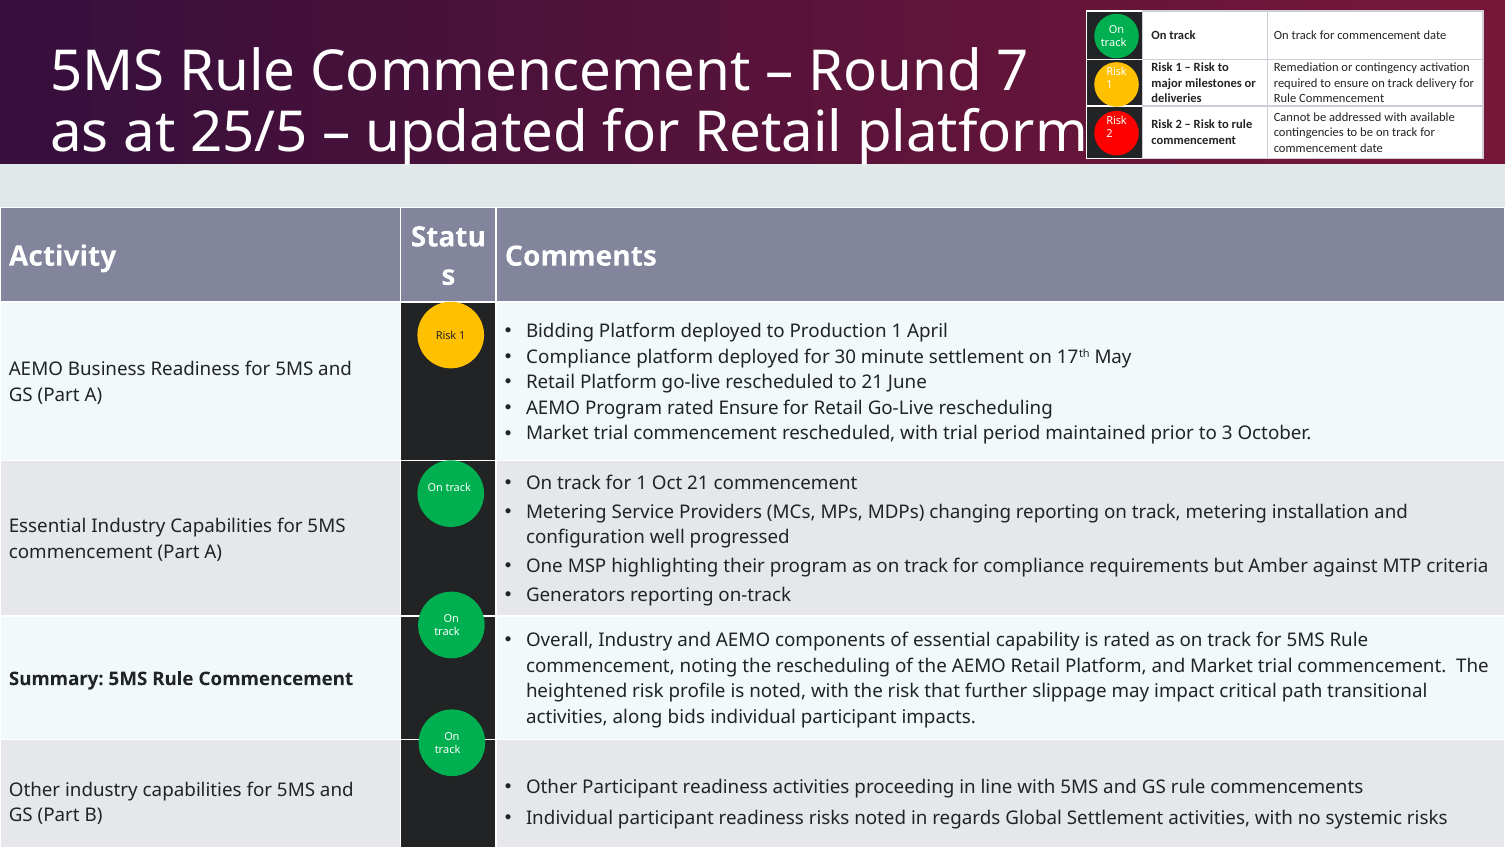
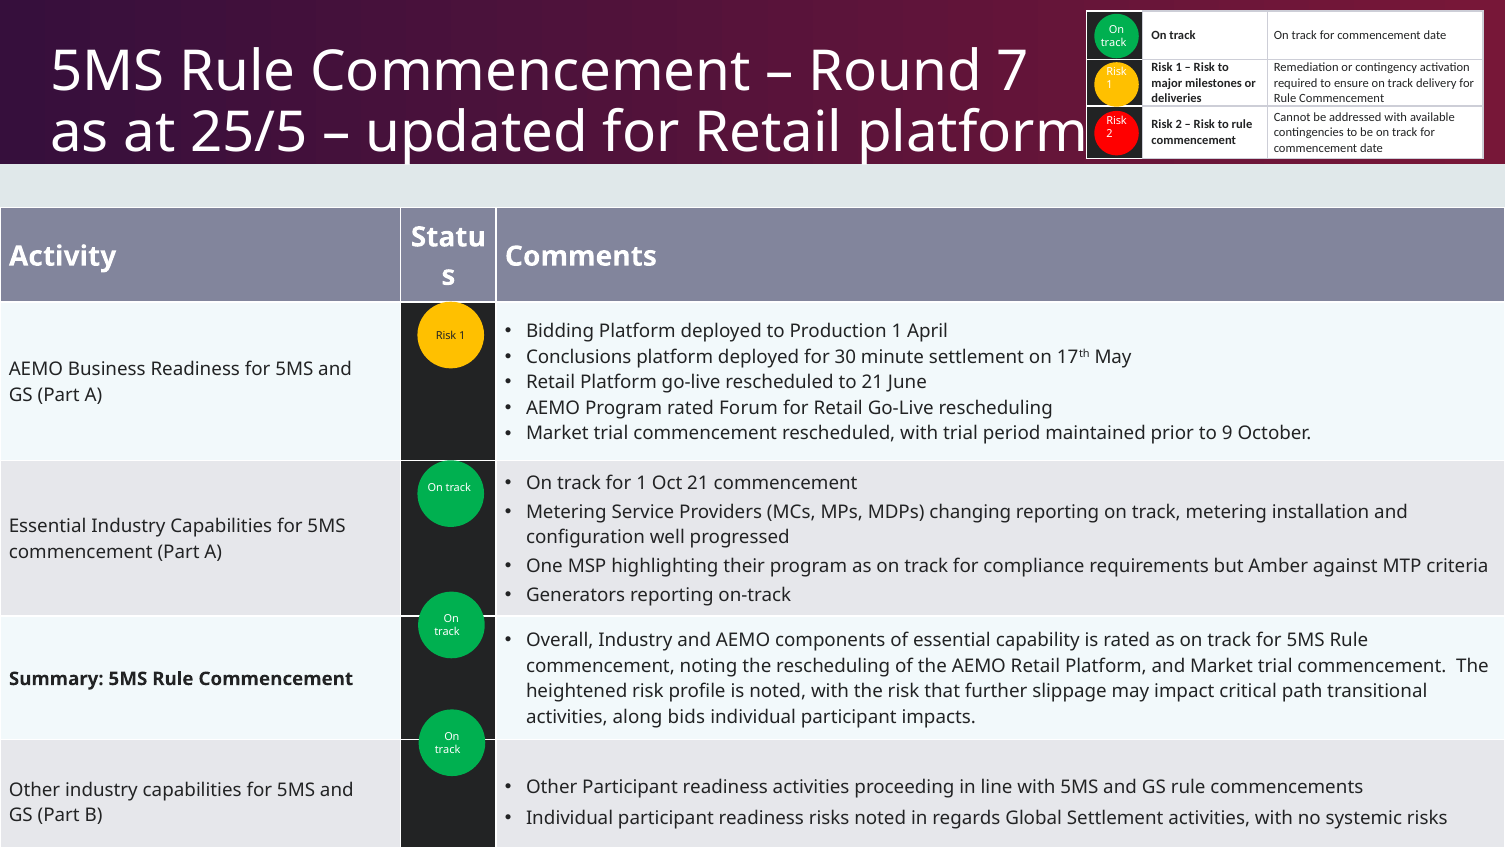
Compliance: Compliance -> Conclusions (579, 357)
rated Ensure: Ensure -> Forum (748, 408)
3: 3 -> 9 (1227, 433)
